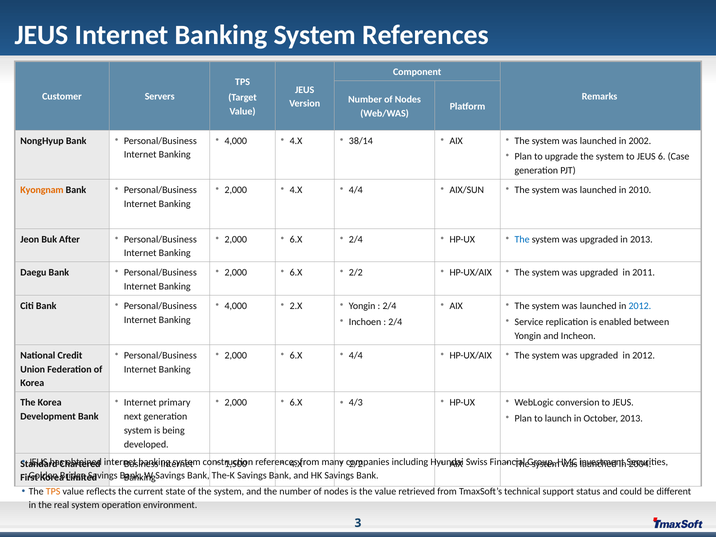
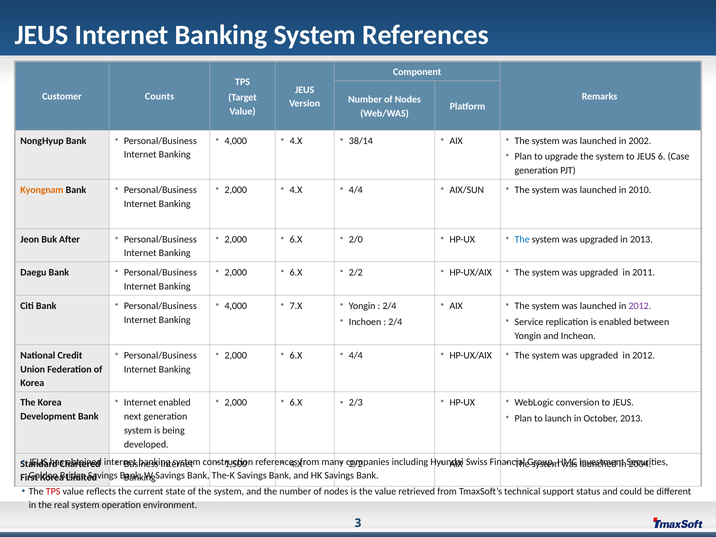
Servers: Servers -> Counts (160, 97)
2/4: 2/4 -> 2/0 (356, 239)
2.X: 2.X -> 7.X (296, 306)
2012 colour: blue -> purple (640, 306)
Internet primary: primary -> enabled (175, 403)
4/3: 4/3 -> 2/3 (356, 403)
TPS colour: orange -> red (53, 491)
